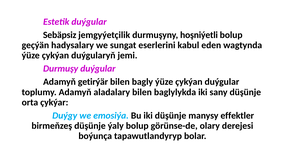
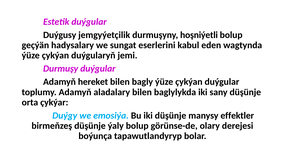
Sebäpsiz: Sebäpsiz -> Duýgusy (60, 35)
getirýär: getirýär -> hereket (93, 82)
